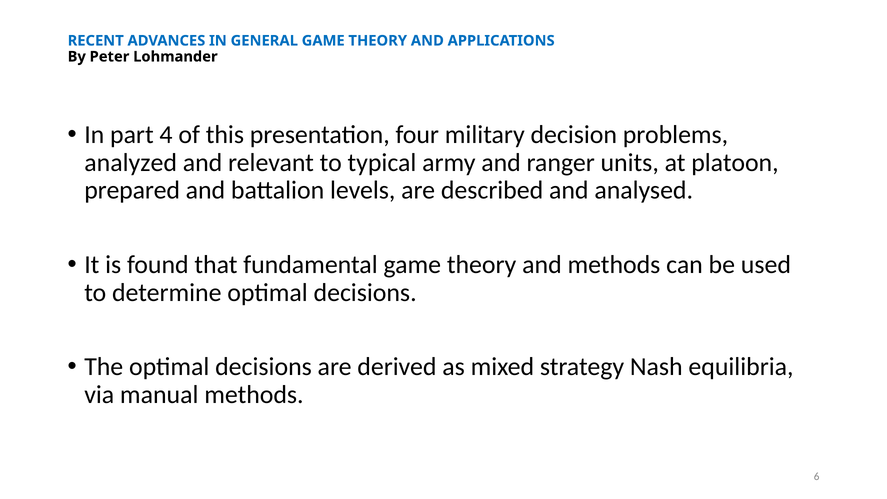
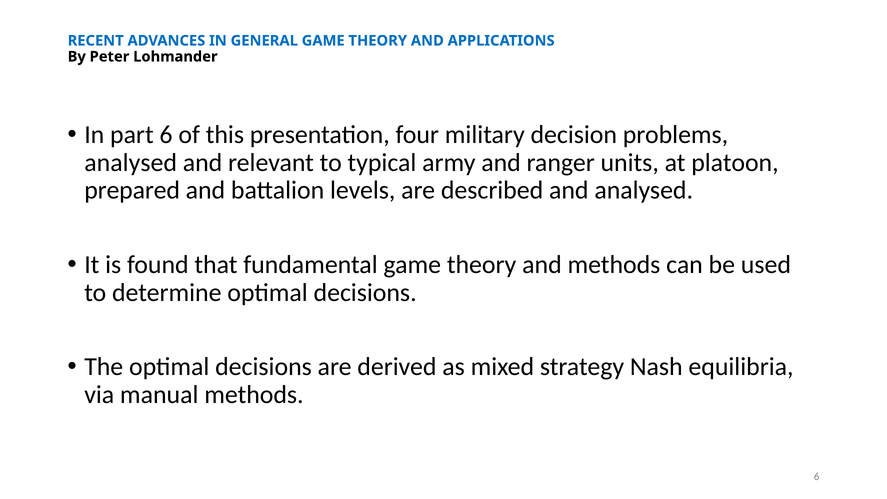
part 4: 4 -> 6 (166, 135)
analyzed: analyzed -> analysed (131, 163)
